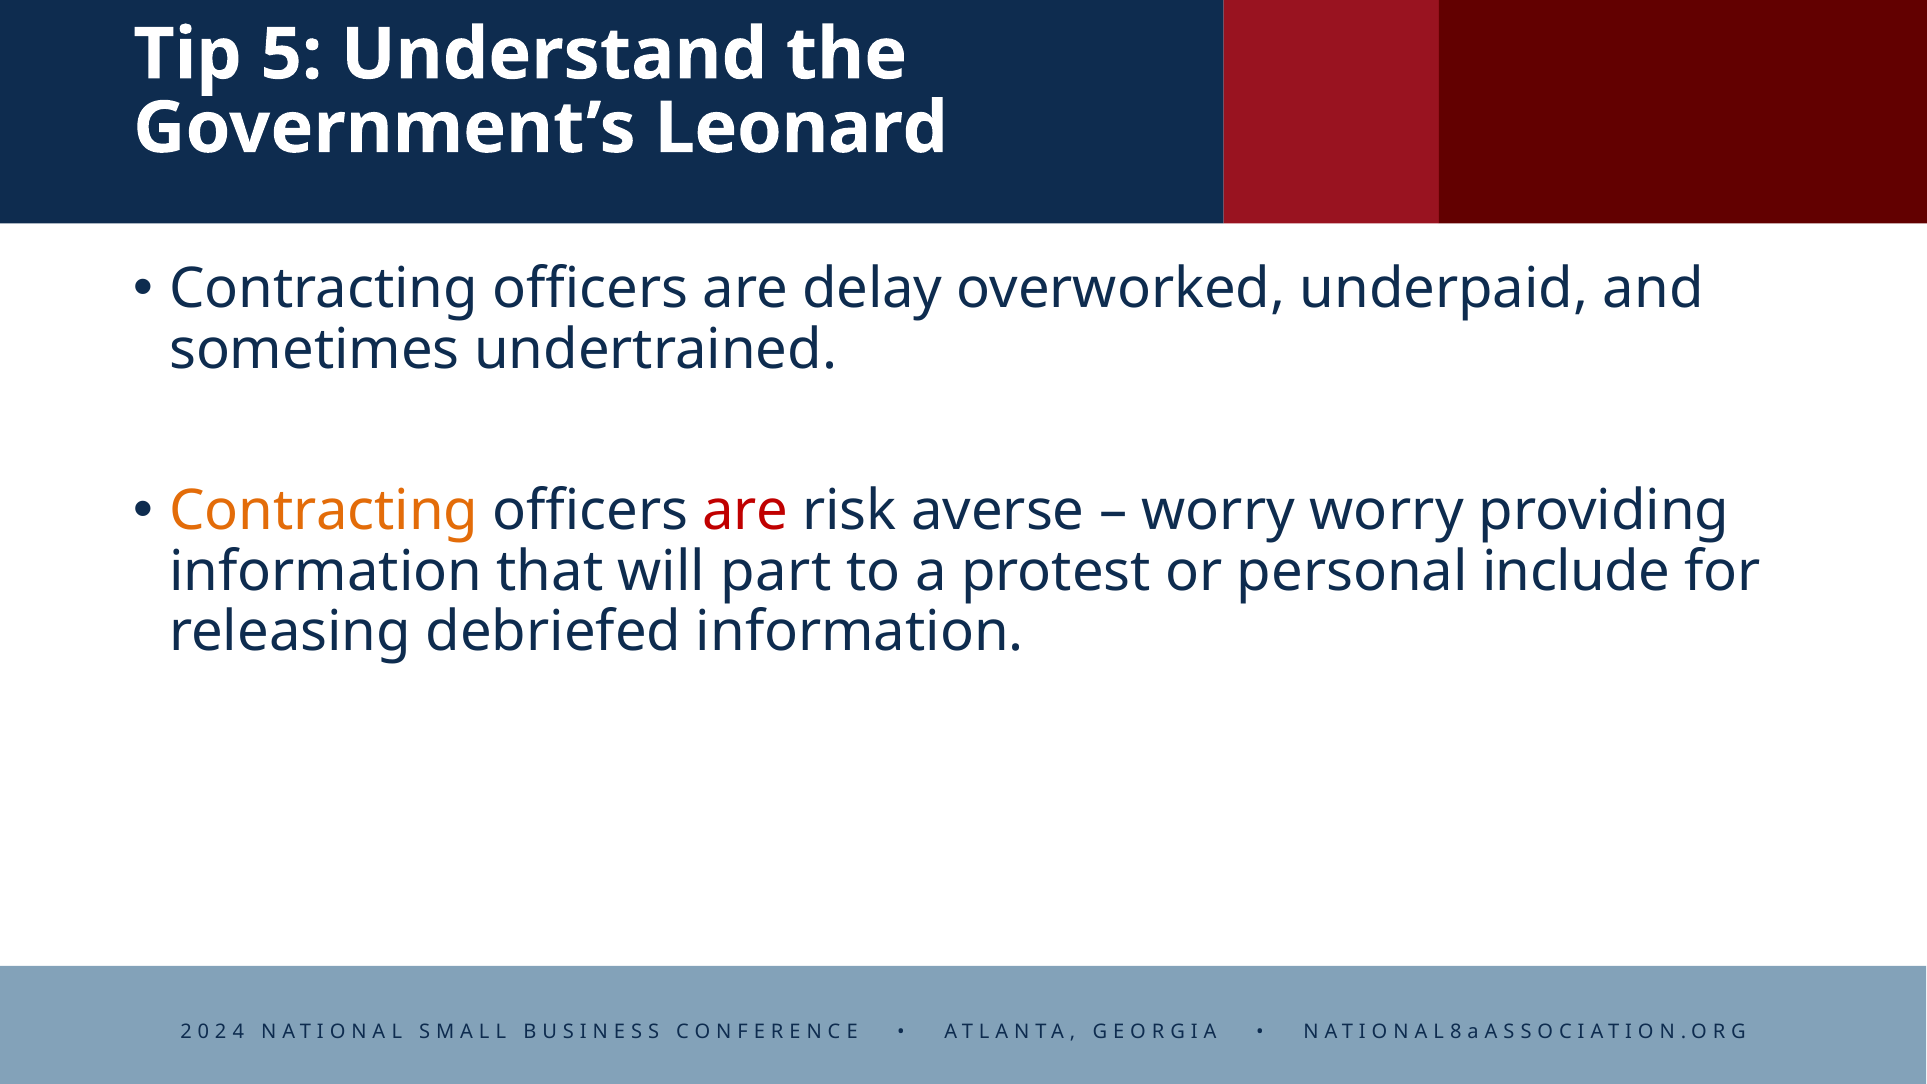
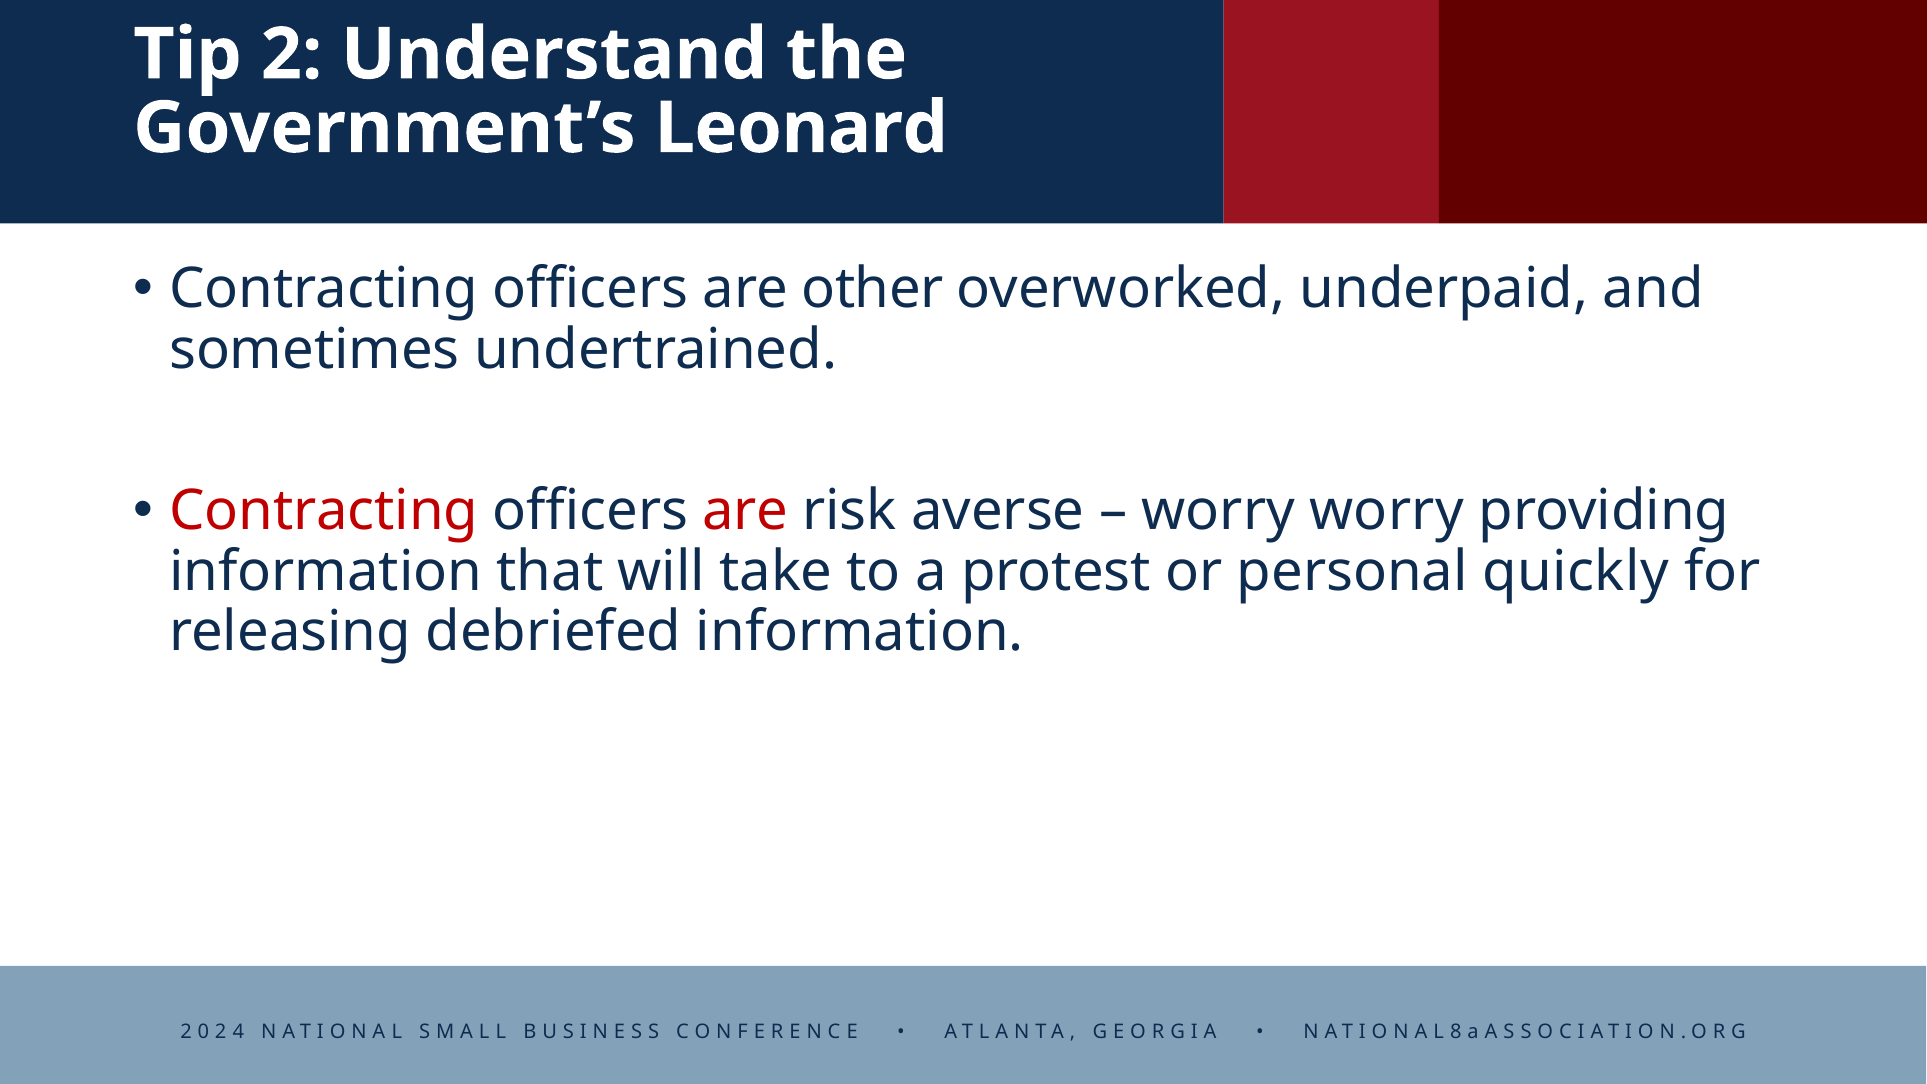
Tip 5: 5 -> 2 (292, 55)
delay: delay -> other (873, 289)
Contracting colour: orange -> red (324, 511)
part: part -> take (776, 572)
include: include -> quickly (1576, 572)
